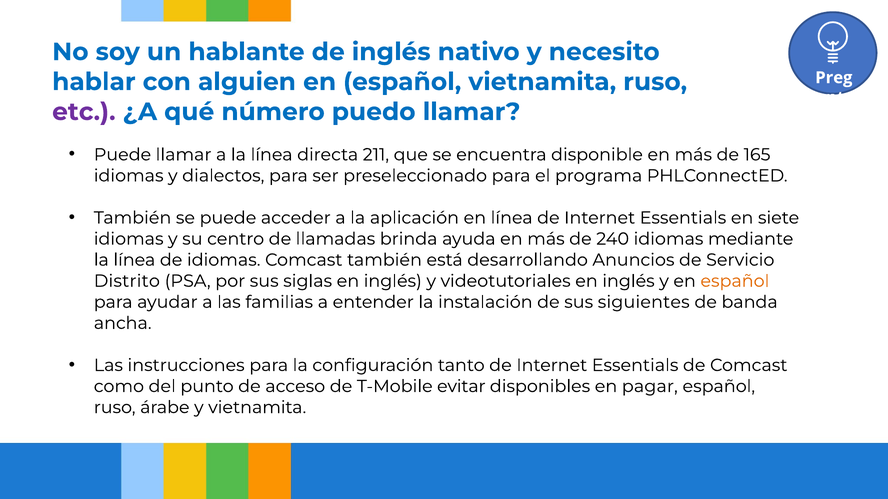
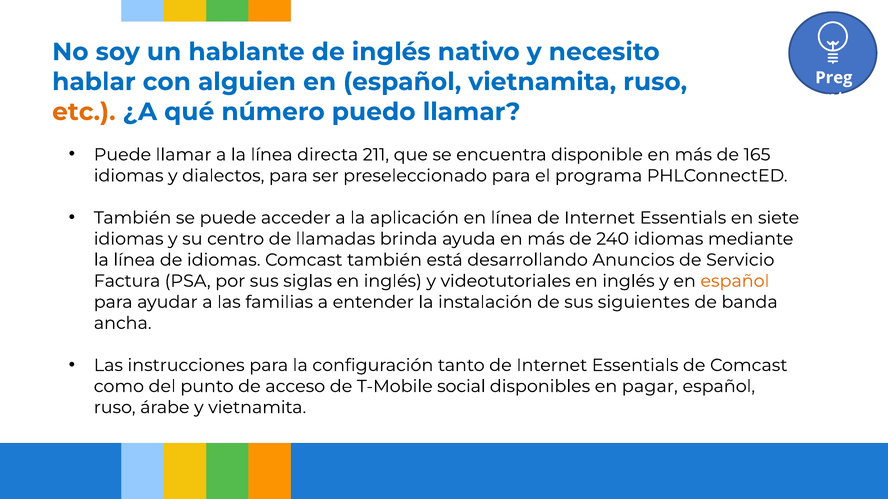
etc colour: purple -> orange (84, 112)
Distrito: Distrito -> Factura (127, 281)
evitar: evitar -> social (461, 387)
